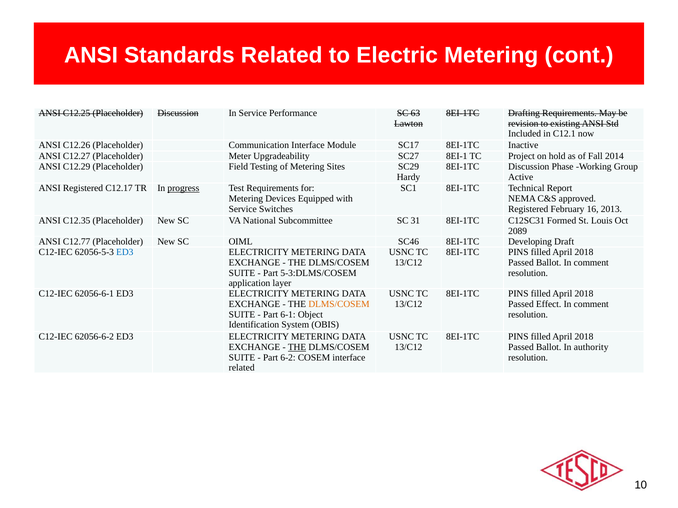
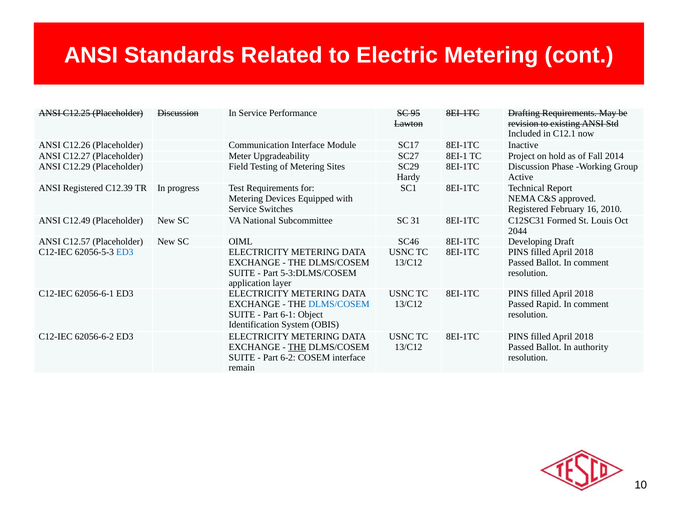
63: 63 -> 95 (415, 113)
C12.17: C12.17 -> C12.39 (119, 189)
progress underline: present -> none (183, 189)
2013: 2013 -> 2010 (611, 209)
C12.35: C12.35 -> C12.49 (77, 221)
2089: 2089 -> 2044 (518, 231)
C12.77: C12.77 -> C12.57 (77, 242)
DLMS/COSEM colour: orange -> blue (339, 304)
Effect: Effect -> Rapid (549, 304)
related: related -> remain (242, 368)
